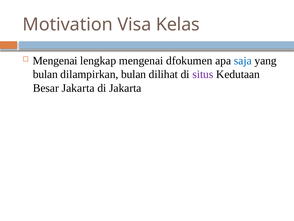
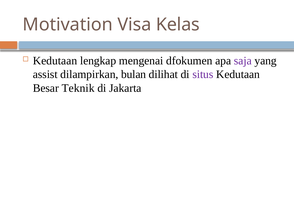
Mengenai: Mengenai -> Kedutaan (55, 61)
saja colour: blue -> purple (243, 61)
bulan: bulan -> assist (45, 74)
Besar Jakarta: Jakarta -> Teknik (78, 88)
